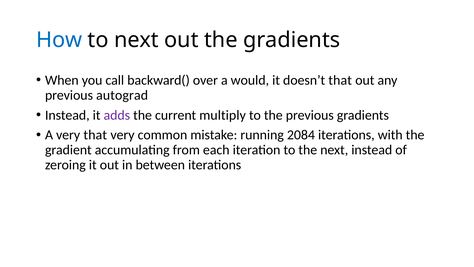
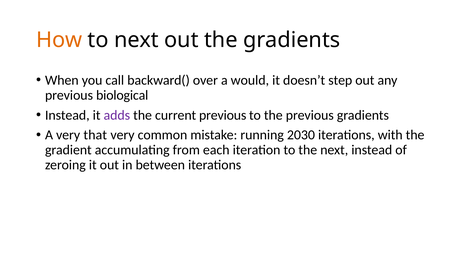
How colour: blue -> orange (59, 40)
doesn’t that: that -> step (340, 80)
autograd: autograd -> biological (122, 95)
current multiply: multiply -> previous (223, 115)
2084: 2084 -> 2030 (301, 135)
